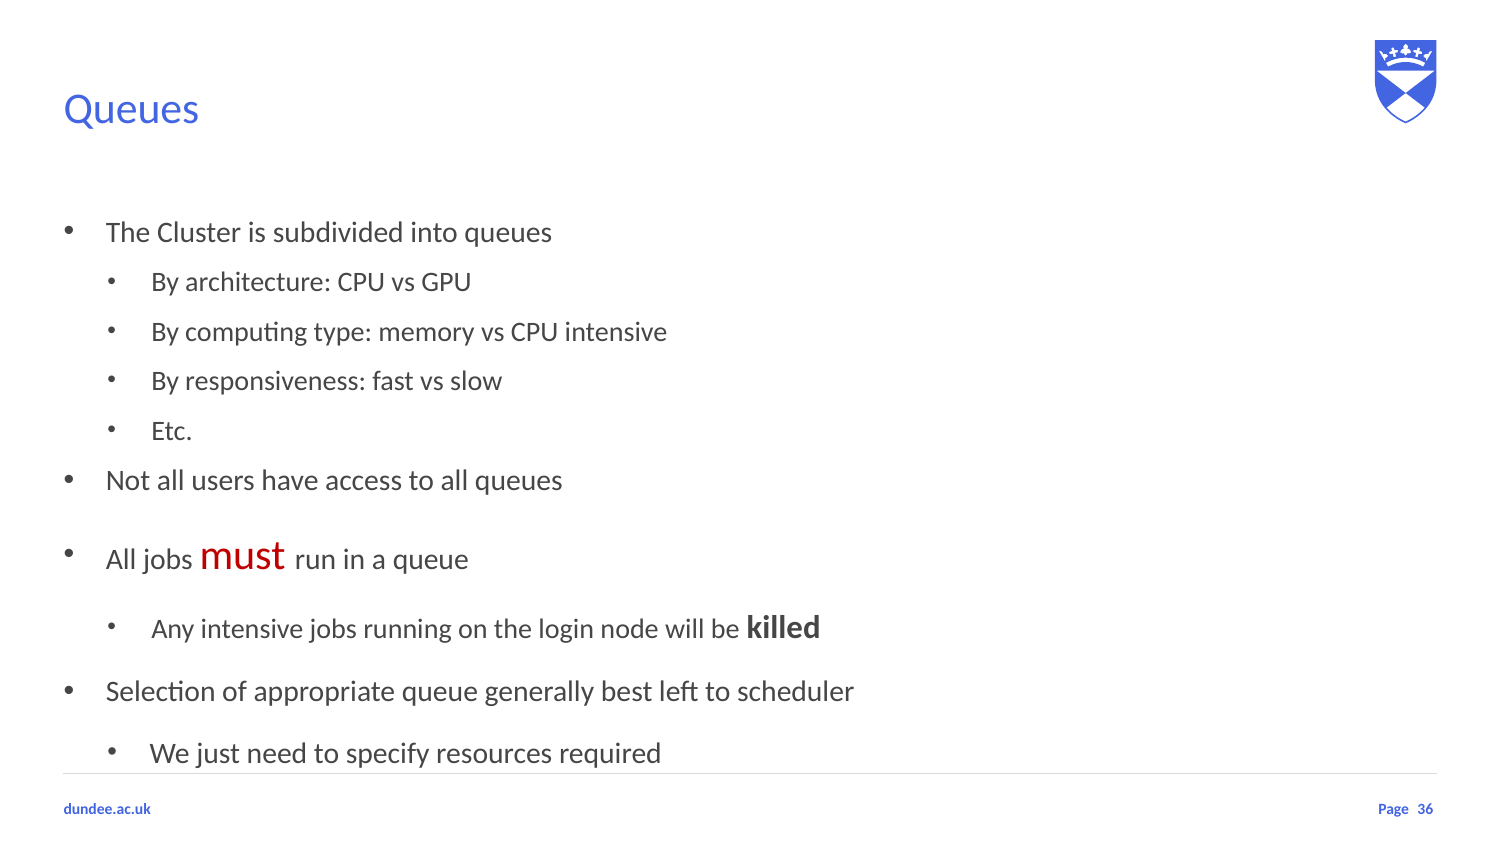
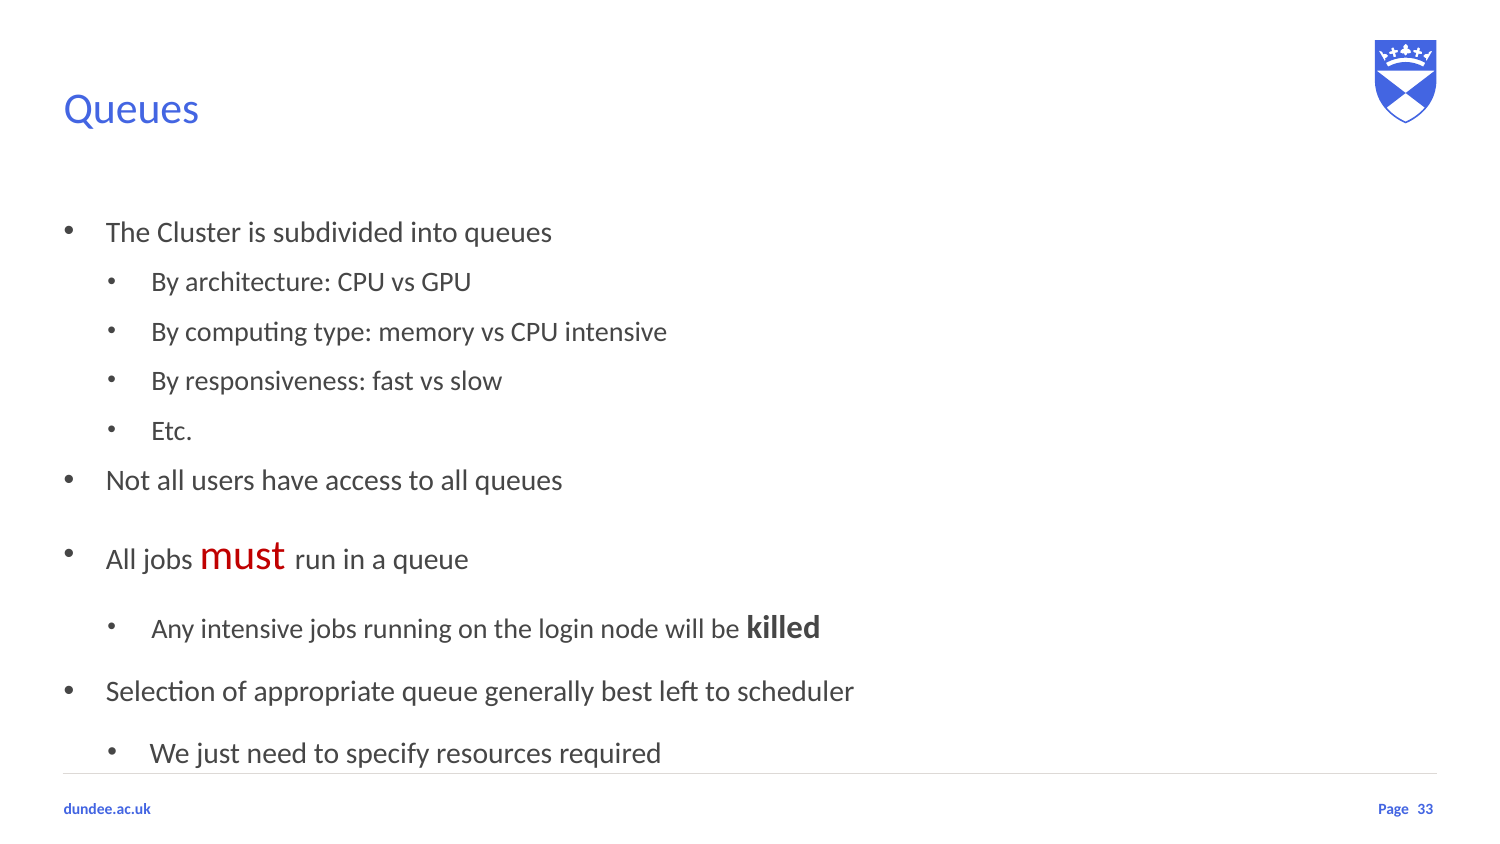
36: 36 -> 33 (1425, 809)
